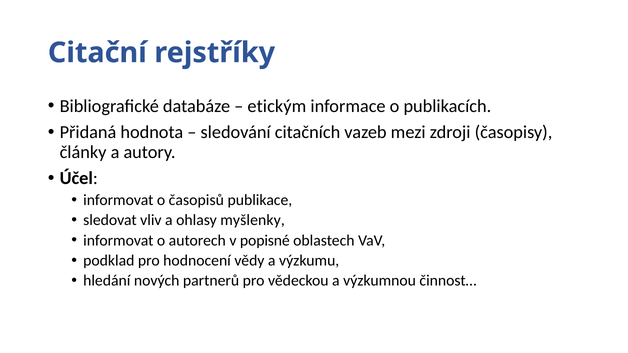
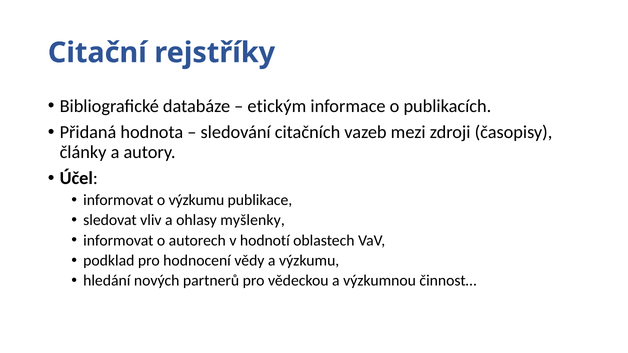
o časopisů: časopisů -> výzkumu (196, 200)
popisné: popisné -> hodnotí (265, 241)
